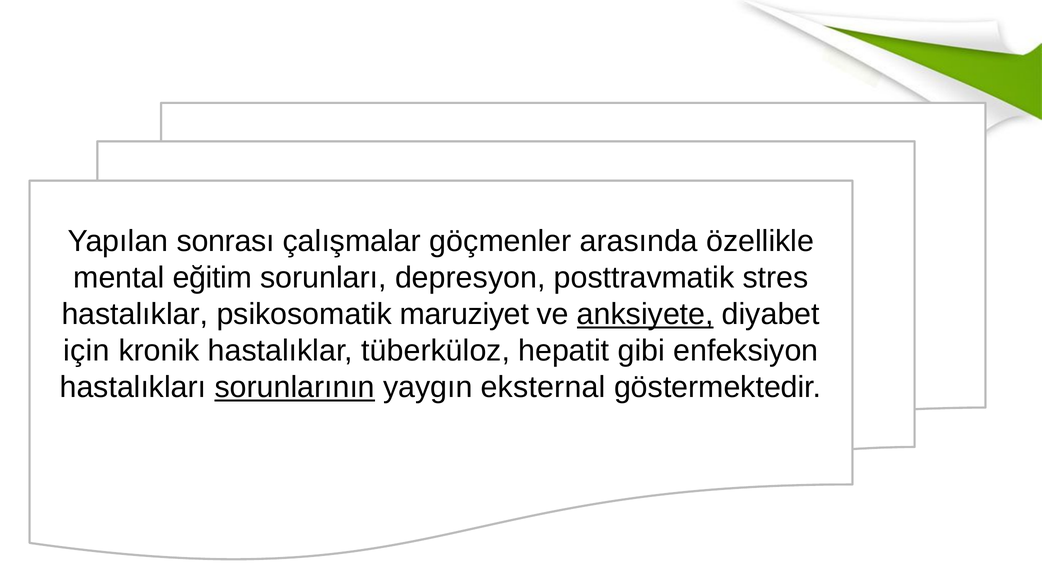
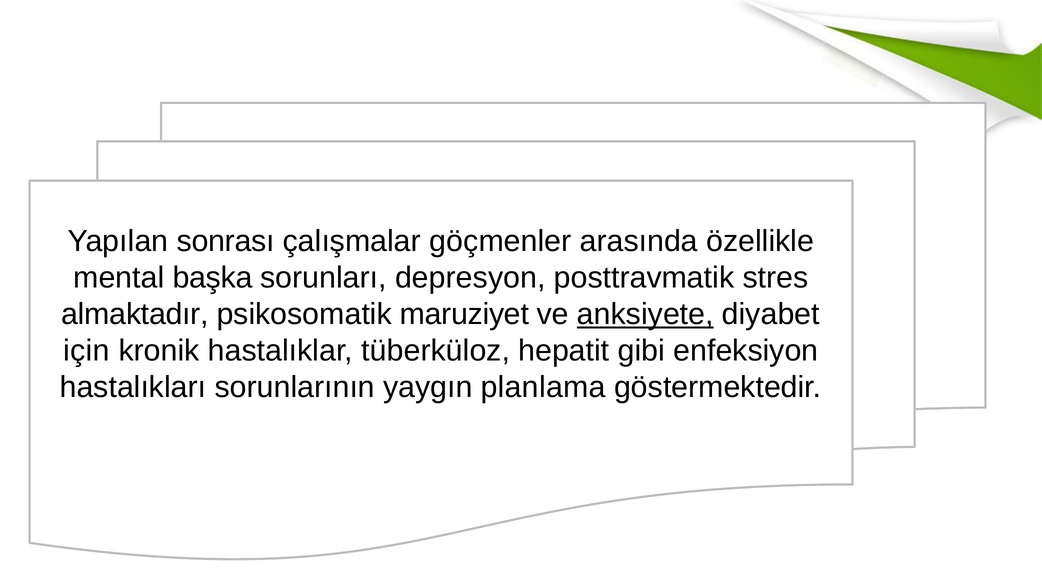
eğitim: eğitim -> başka (212, 278)
hastalıklar: hastalıklar -> almaktadır (135, 314)
sorunlarının underline: present -> none (295, 387)
eksternal: eksternal -> planlama (543, 387)
